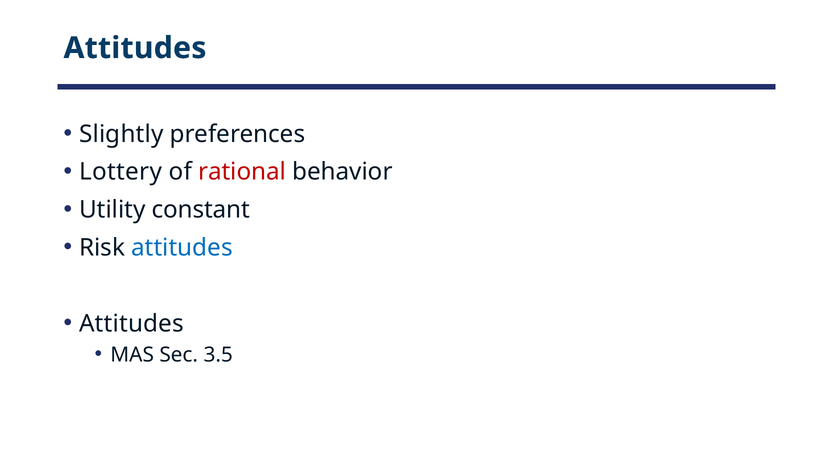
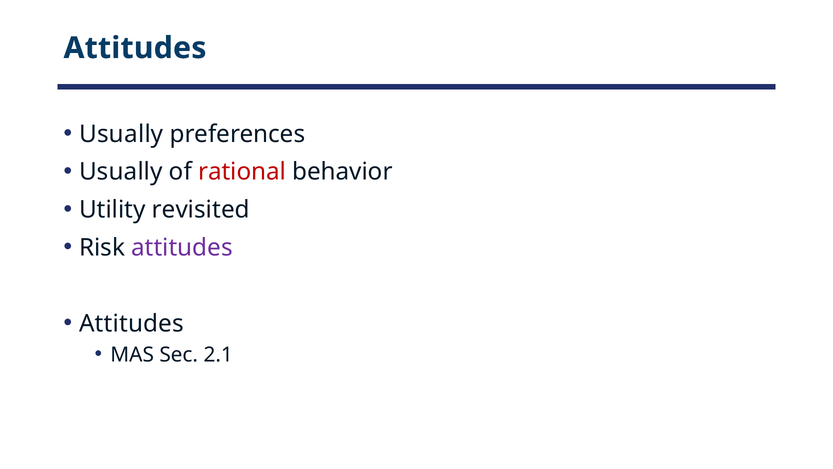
Slightly: Slightly -> Usually (121, 134)
Lottery: Lottery -> Usually (121, 172)
constant: constant -> revisited (201, 210)
attitudes colour: blue -> purple (182, 248)
3.5: 3.5 -> 2.1 (218, 354)
